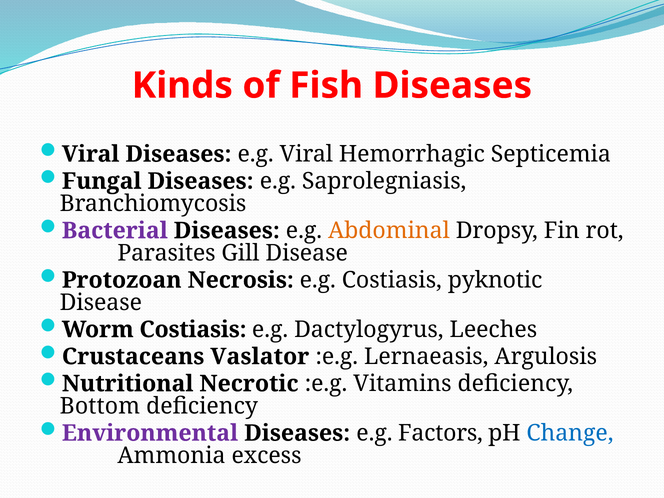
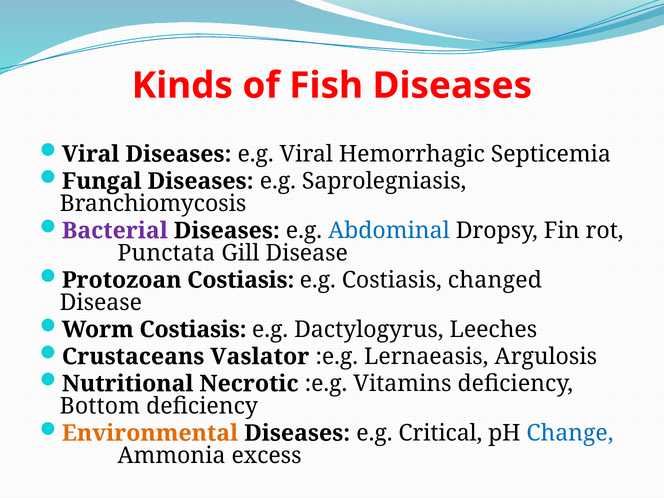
Abdominal colour: orange -> blue (389, 231)
Parasites: Parasites -> Punctata (166, 253)
Protozoan Necrosis: Necrosis -> Costiasis (241, 280)
pyknotic: pyknotic -> changed (495, 280)
Environmental colour: purple -> orange (150, 433)
Factors: Factors -> Critical (440, 433)
